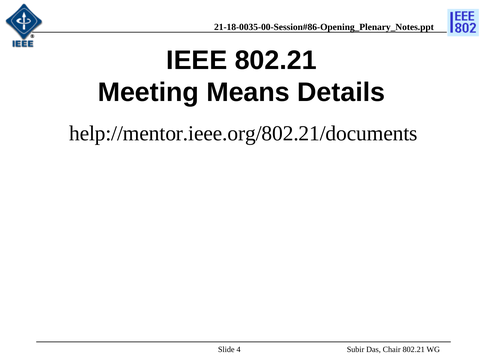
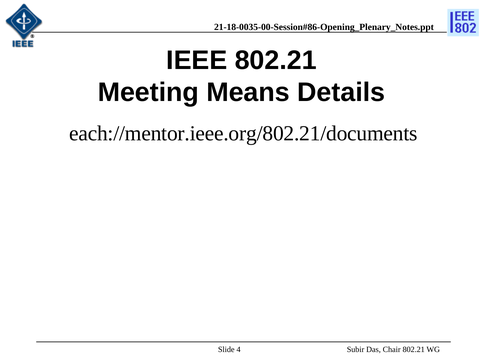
help://mentor.ieee.org/802.21/documents: help://mentor.ieee.org/802.21/documents -> each://mentor.ieee.org/802.21/documents (243, 134)
